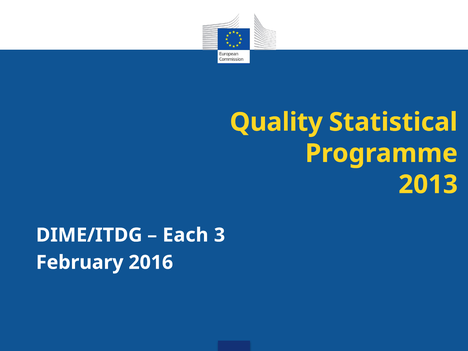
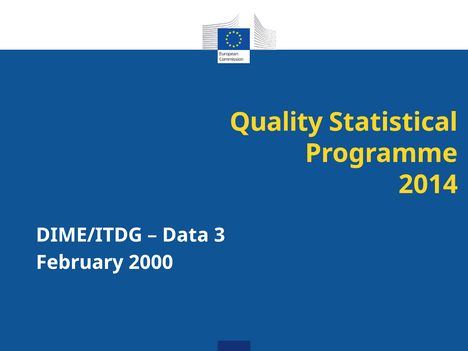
2013: 2013 -> 2014 (428, 185)
Each: Each -> Data (185, 235)
2016: 2016 -> 2000 (151, 262)
